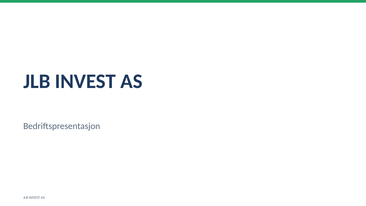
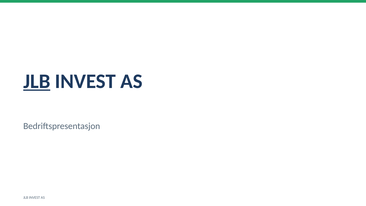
JLB underline: none -> present (37, 81)
